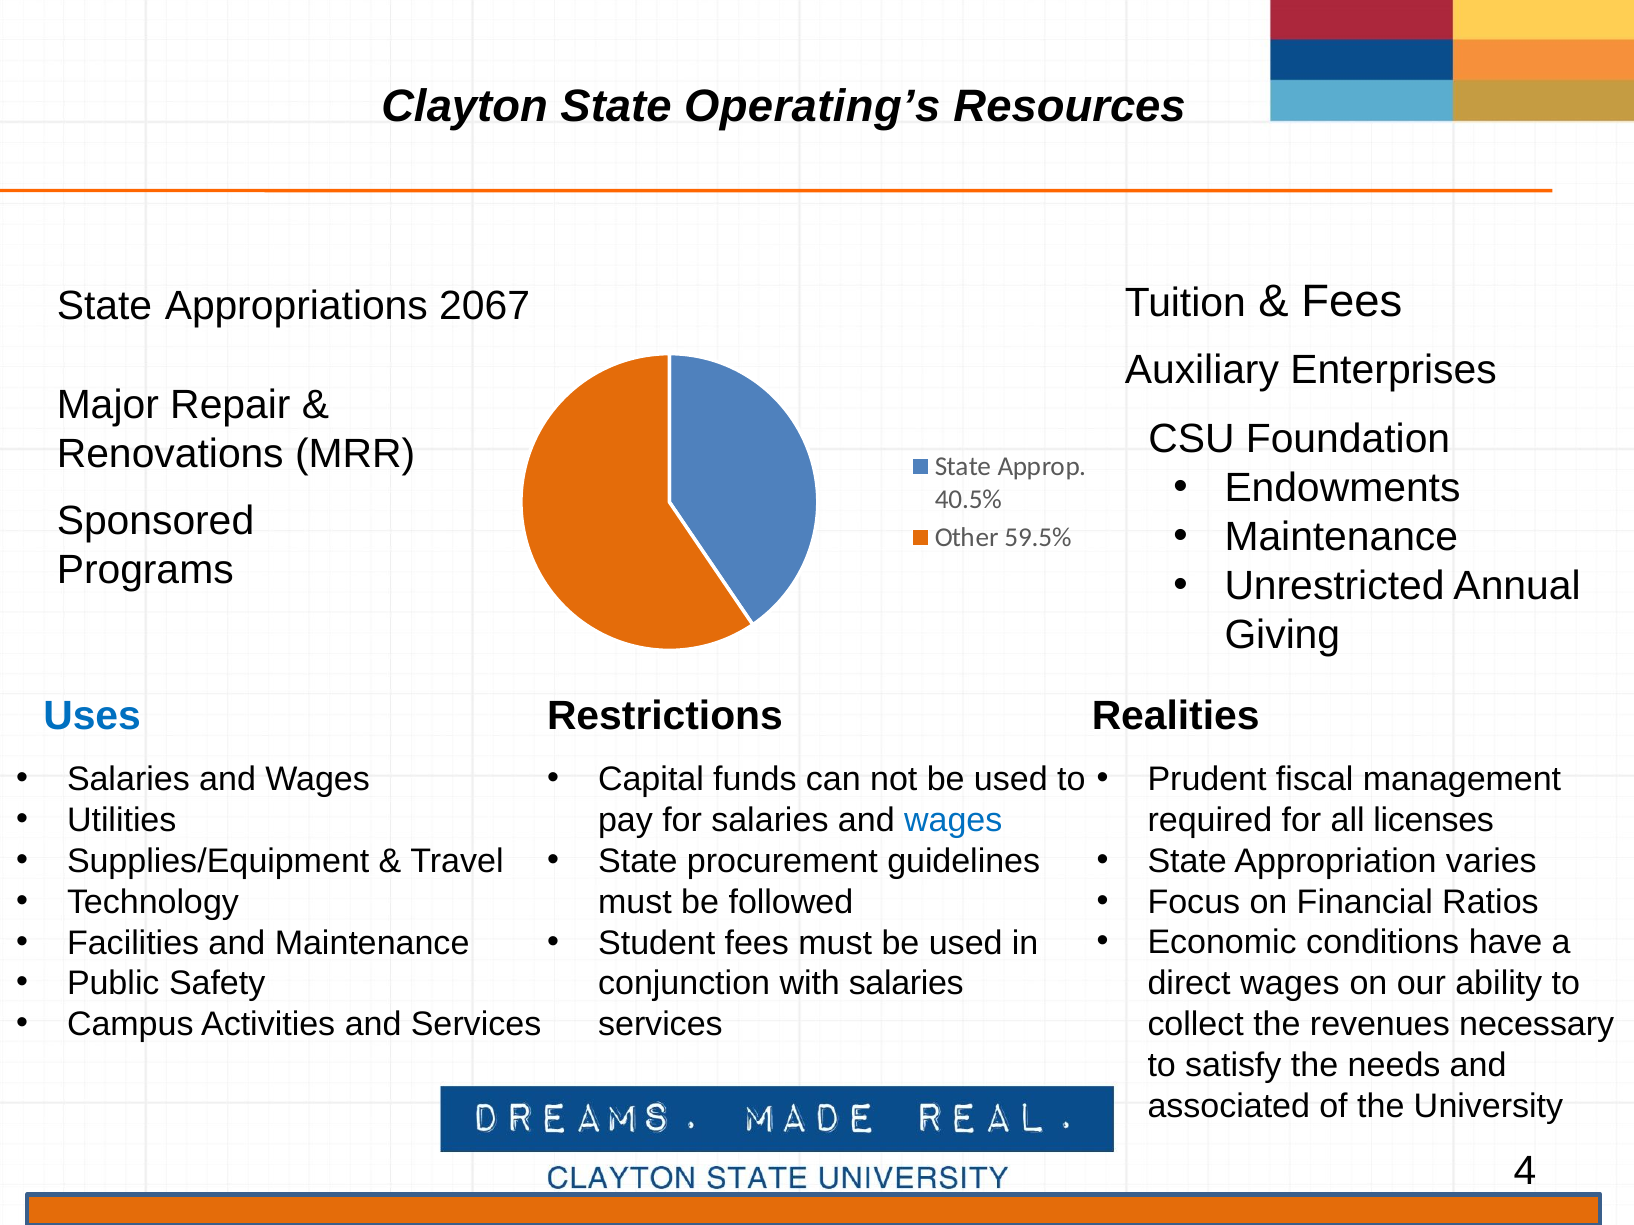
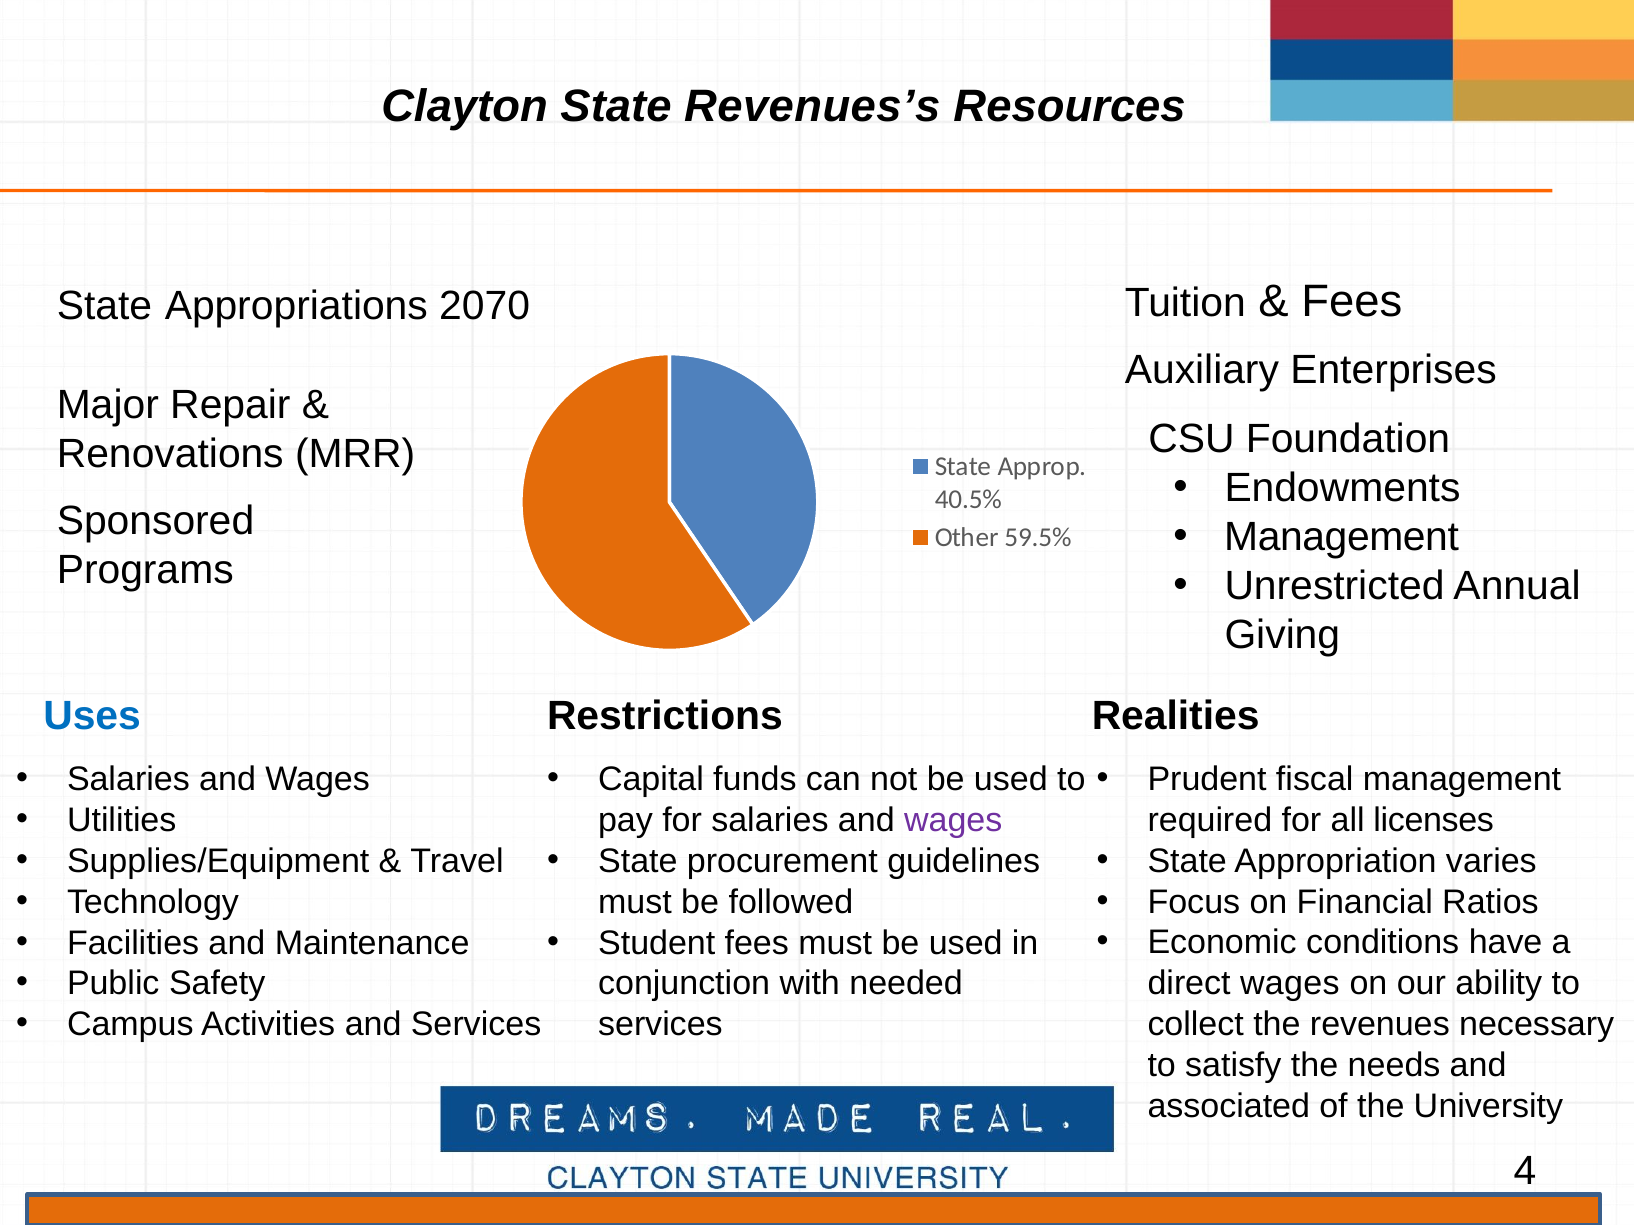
Operating’s: Operating’s -> Revenues’s (812, 107)
2067: 2067 -> 2070 (485, 306)
Maintenance: Maintenance -> Management (1342, 537)
wages colour: blue -> purple (953, 821)
with salaries: salaries -> needed (906, 984)
